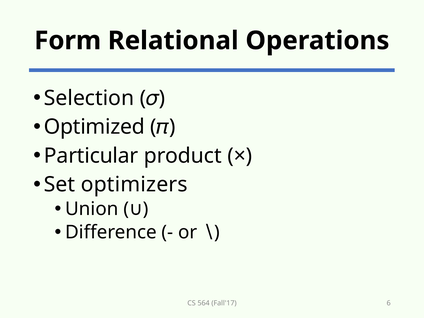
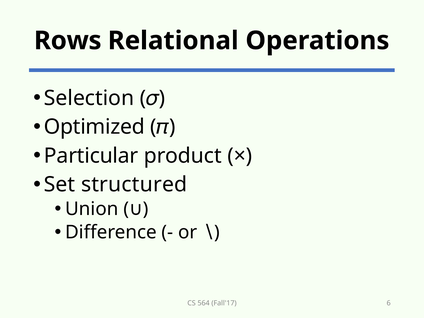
Form: Form -> Rows (68, 41)
optimizers: optimizers -> structured (134, 184)
